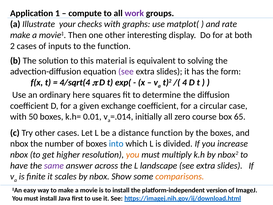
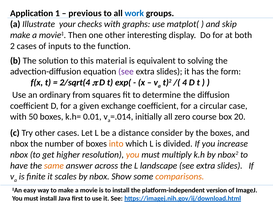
compute: compute -> previous (85, 13)
work colour: purple -> blue (134, 13)
rate: rate -> skip (229, 24)
4/sqrt(4: 4/sqrt(4 -> 2/sqrt(4 (75, 82)
here: here -> from (81, 95)
65: 65 -> 20 (240, 117)
distance function: function -> consider (167, 133)
into colour: blue -> orange (116, 144)
same colour: purple -> orange (54, 165)
